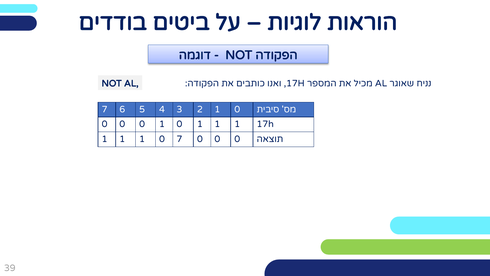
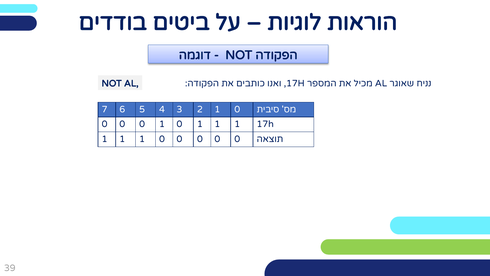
1 0 7: 7 -> 0 (179, 139)
